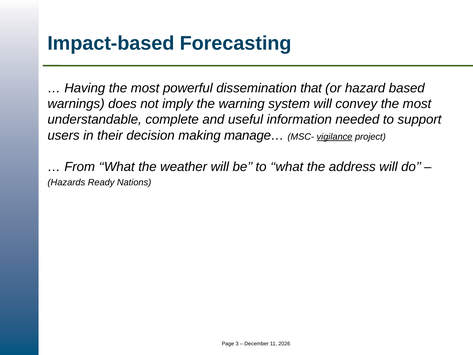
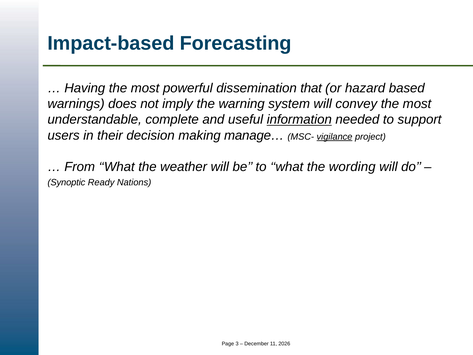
information underline: none -> present (299, 120)
address: address -> wording (352, 167)
Hazards: Hazards -> Synoptic (66, 182)
